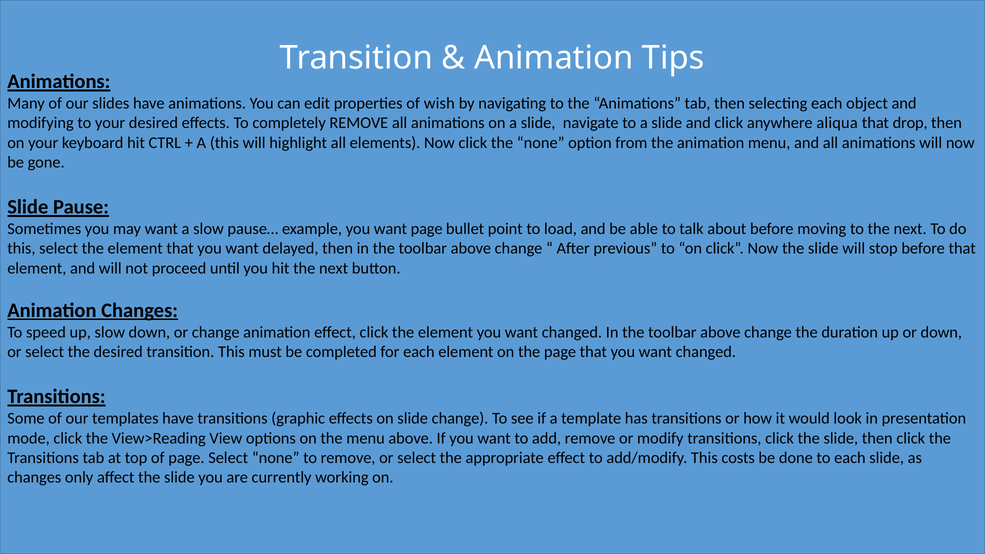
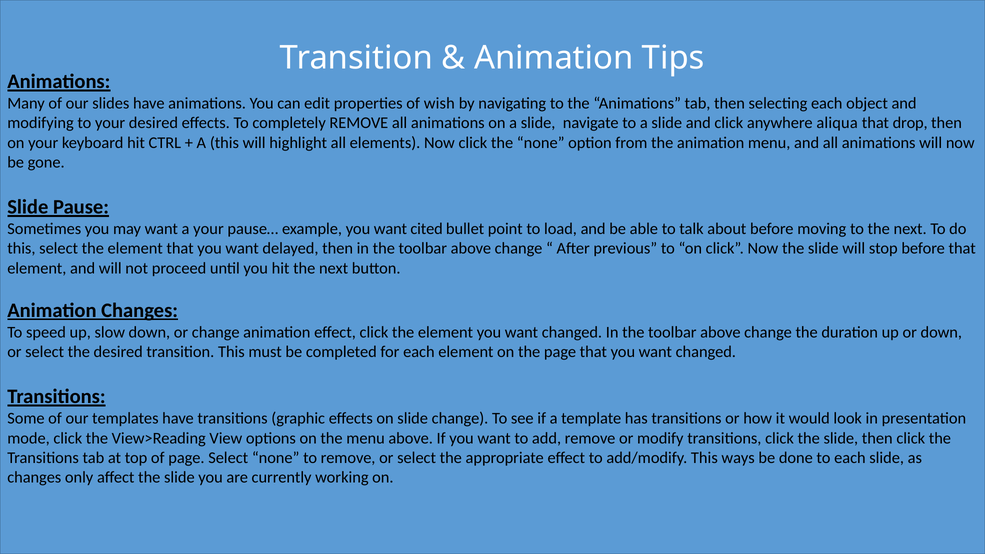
a slow: slow -> your (208, 229)
want page: page -> cited (427, 229)
costs: costs -> ways (738, 458)
